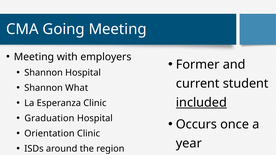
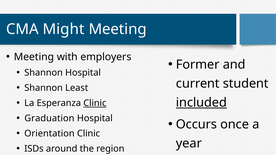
Going: Going -> Might (64, 29)
What: What -> Least (77, 88)
Clinic underline: none -> present (95, 103)
